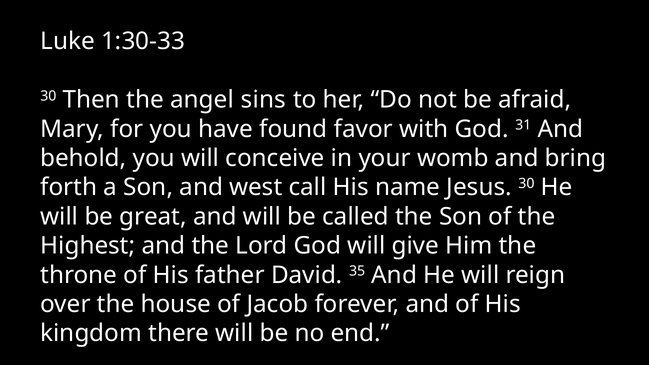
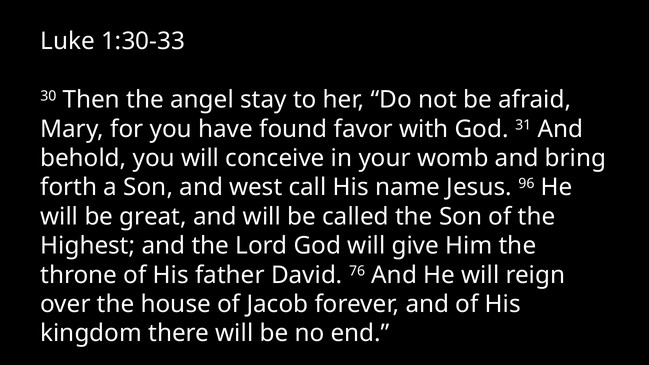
sins: sins -> stay (263, 100)
Jesus 30: 30 -> 96 (526, 184)
35: 35 -> 76 (357, 271)
